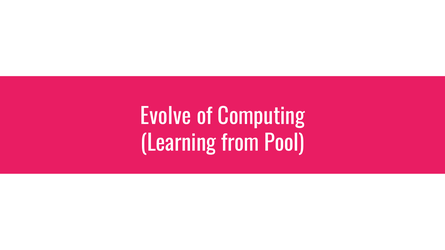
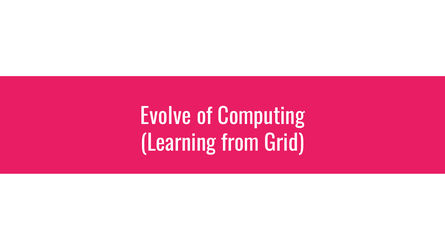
Pool: Pool -> Grid (284, 144)
